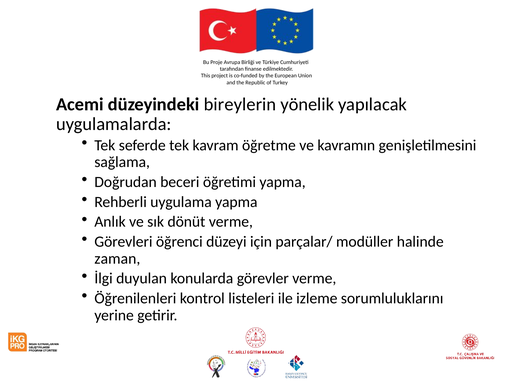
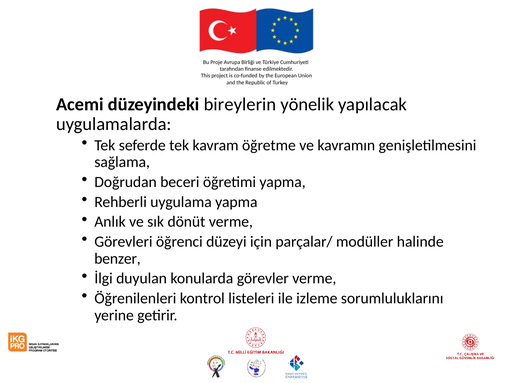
zaman: zaman -> benzer (117, 258)
